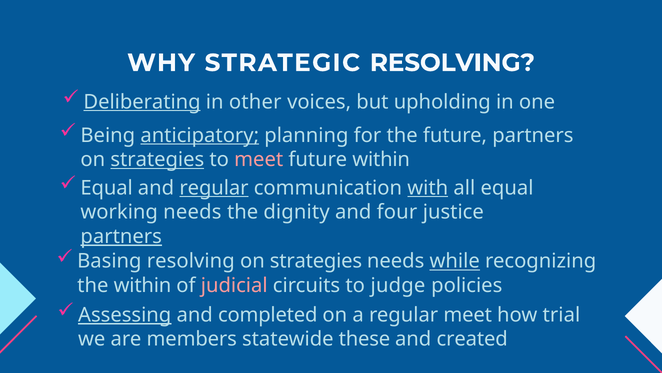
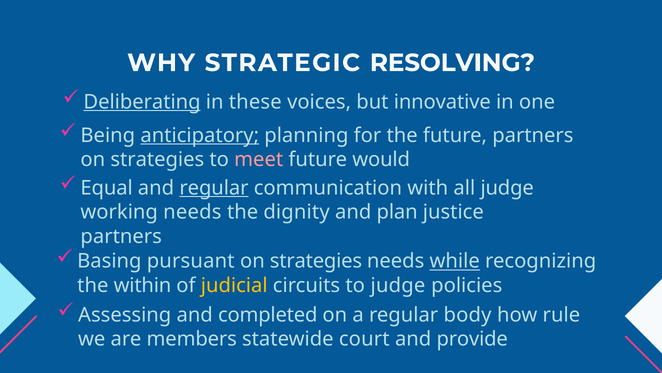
other: other -> these (255, 102)
upholding: upholding -> innovative (442, 102)
strategies underline: present -> none (157, 159)
future within: within -> would (381, 159)
with underline: present -> none (428, 188)
all equal: equal -> judge (507, 188)
four: four -> plan (397, 212)
partners underline: present -> none (121, 236)
Basing resolving: resolving -> pursuant (191, 261)
judicial colour: pink -> yellow (234, 285)
Assessing underline: present -> none (125, 314)
regular meet: meet -> body (468, 314)
trial: trial -> rule (561, 314)
these: these -> court (364, 339)
created: created -> provide (472, 339)
